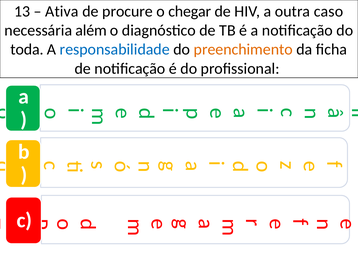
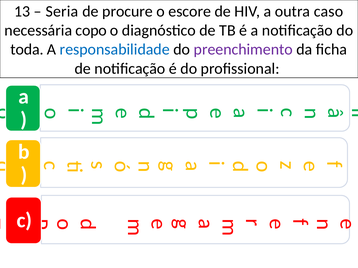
Ativa: Ativa -> Seria (62, 11)
chegar: chegar -> escore (190, 11)
além: além -> copo (91, 30)
preenchimento colour: orange -> purple (243, 50)
